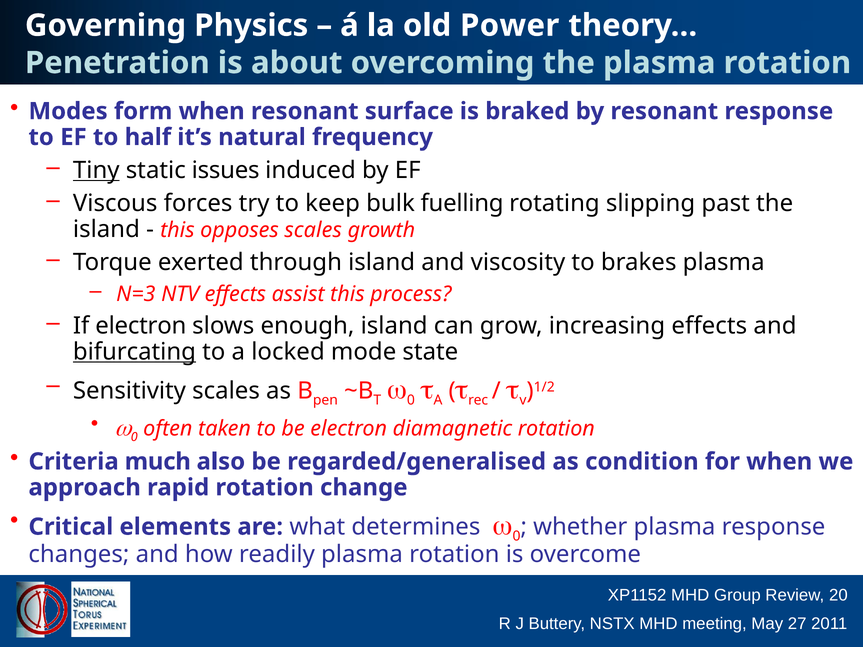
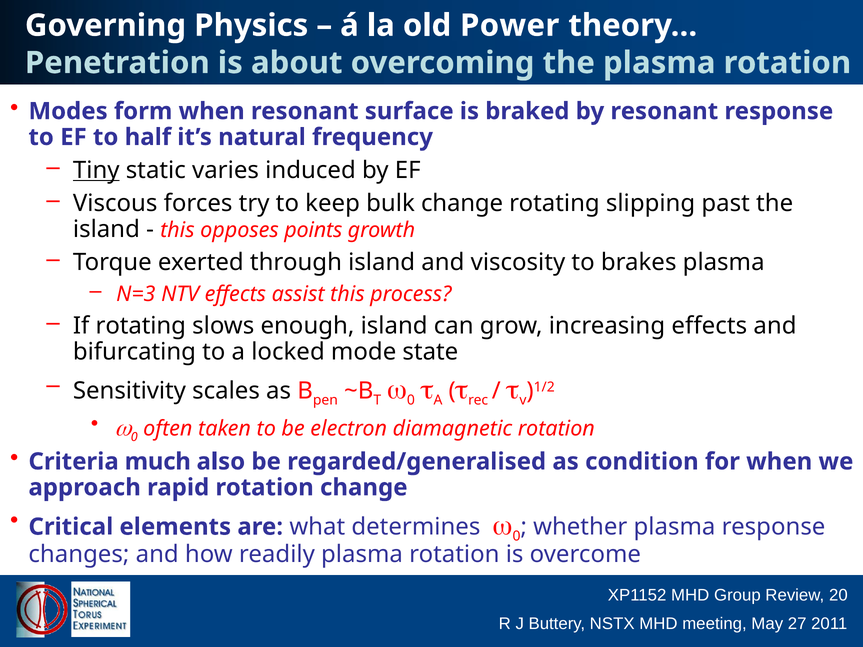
issues: issues -> varies (225, 170)
bulk fuelling: fuelling -> change (462, 203)
opposes scales: scales -> points (313, 230)
If electron: electron -> rotating (141, 326)
bifurcating underline: present -> none (134, 352)
